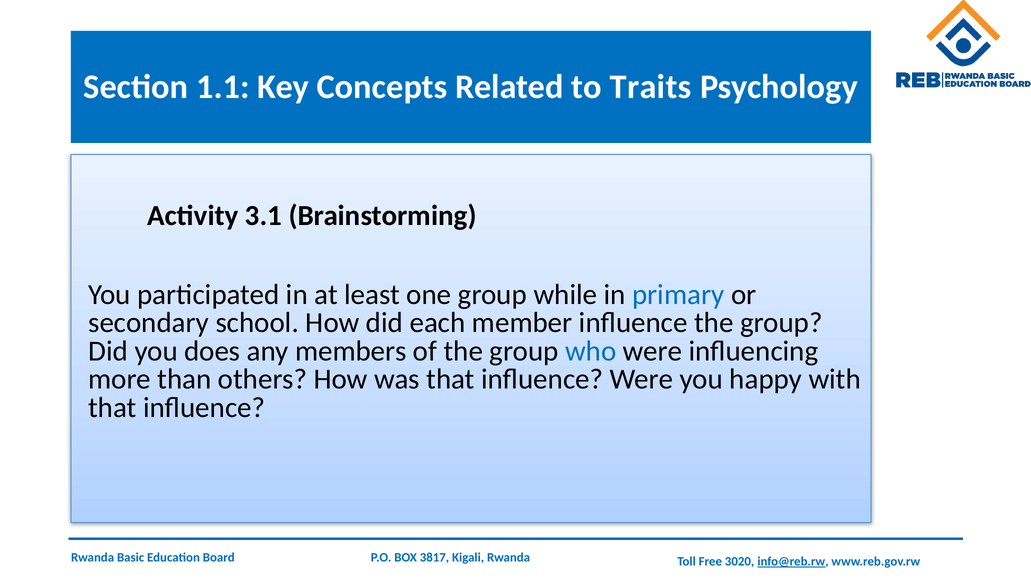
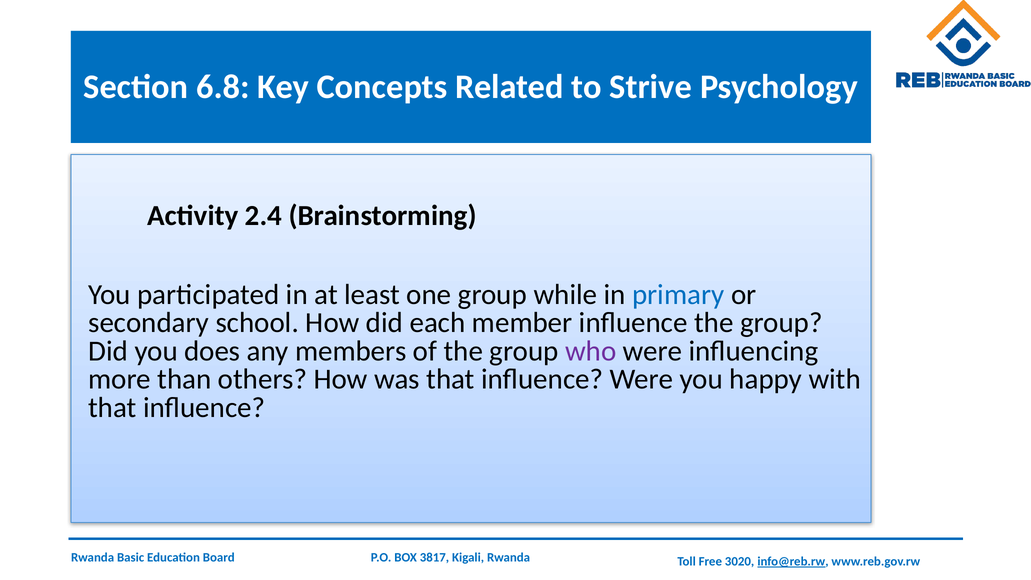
1.1: 1.1 -> 6.8 (223, 87)
Traits: Traits -> Strive (651, 87)
3.1: 3.1 -> 2.4 (264, 216)
who colour: blue -> purple (591, 351)
